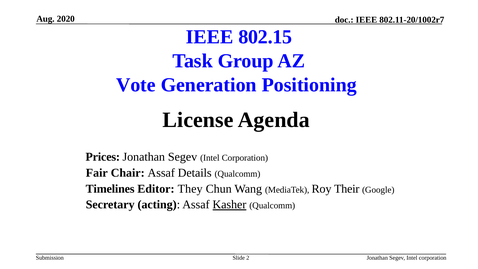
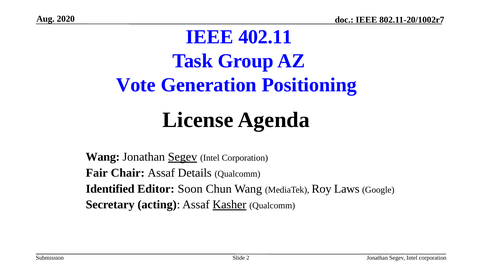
802.15: 802.15 -> 402.11 (265, 37)
Prices: Prices -> Wang (103, 157)
Segev underline: none -> present (183, 157)
Timelines: Timelines -> Identified (110, 189)
They: They -> Soon (190, 189)
Their: Their -> Laws (347, 189)
